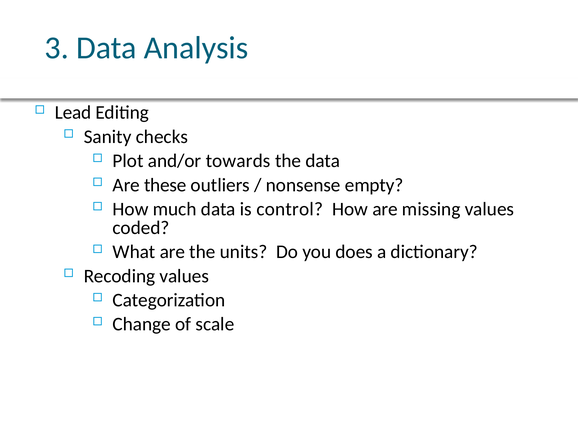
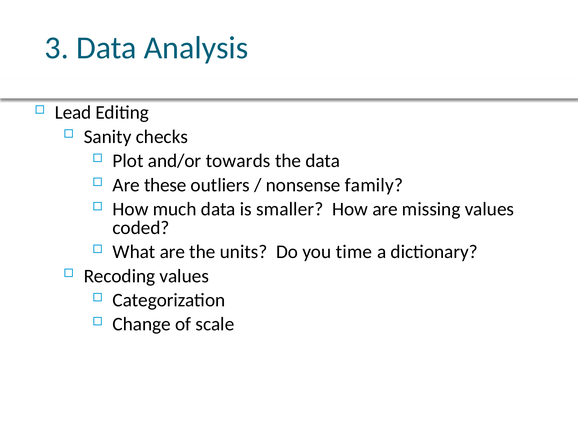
empty: empty -> family (374, 185)
control: control -> smaller (290, 209)
does: does -> time (354, 252)
